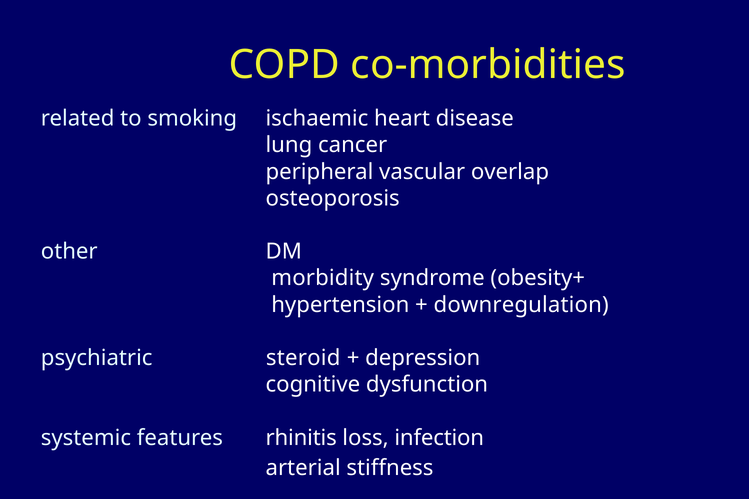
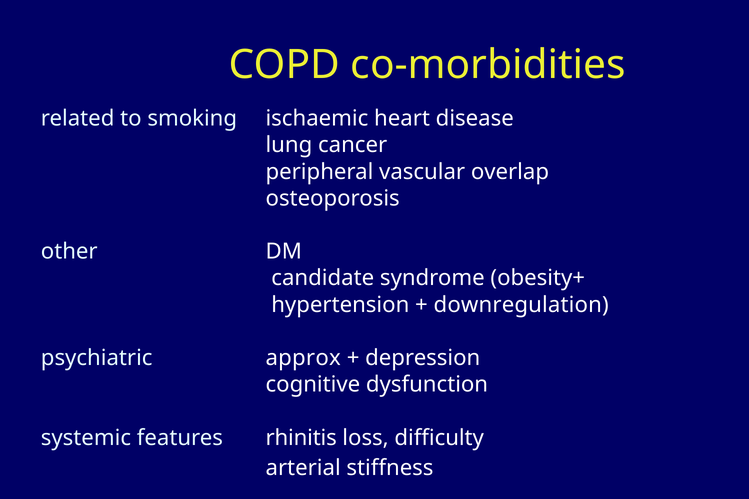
morbidity: morbidity -> candidate (323, 278)
steroid: steroid -> approx (303, 358)
infection: infection -> difficulty (439, 438)
